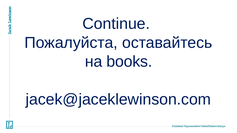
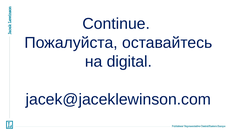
books: books -> digital (129, 62)
